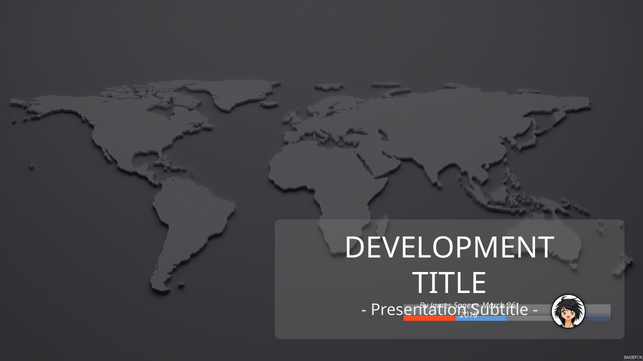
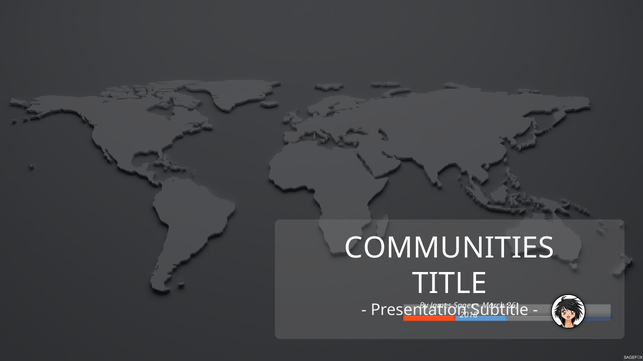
DEVELOPMENT: DEVELOPMENT -> COMMUNITIES (449, 249)
